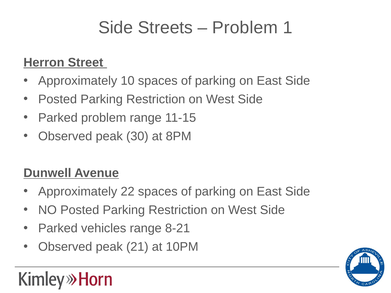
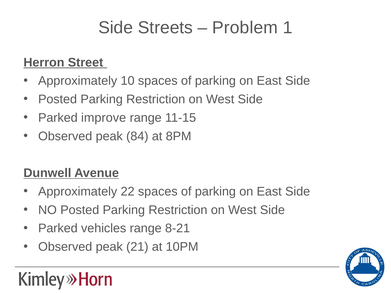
Parked problem: problem -> improve (104, 118)
30: 30 -> 84 (137, 136)
